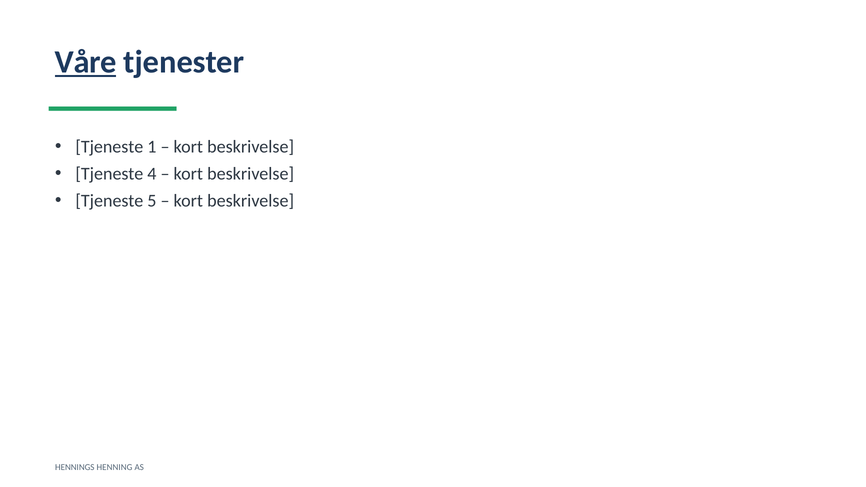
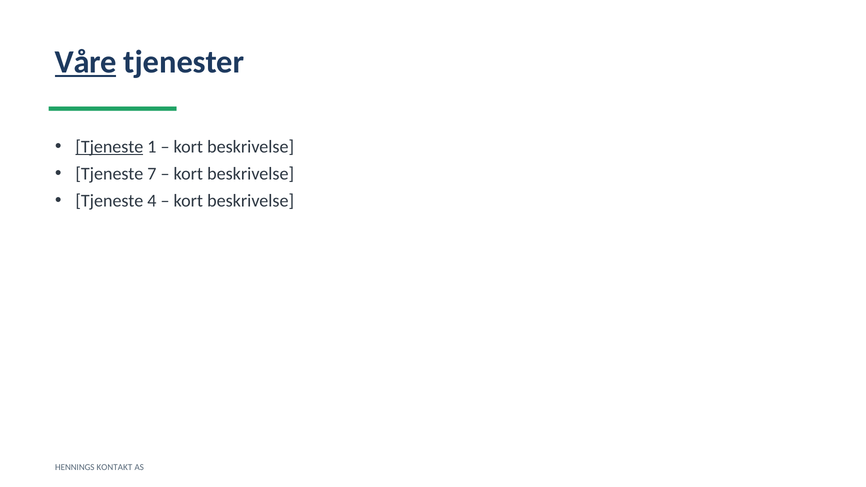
Tjeneste underline: none -> present (109, 147)
4: 4 -> 7 (152, 174)
5: 5 -> 4 (152, 201)
HENNING: HENNING -> KONTAKT (114, 467)
